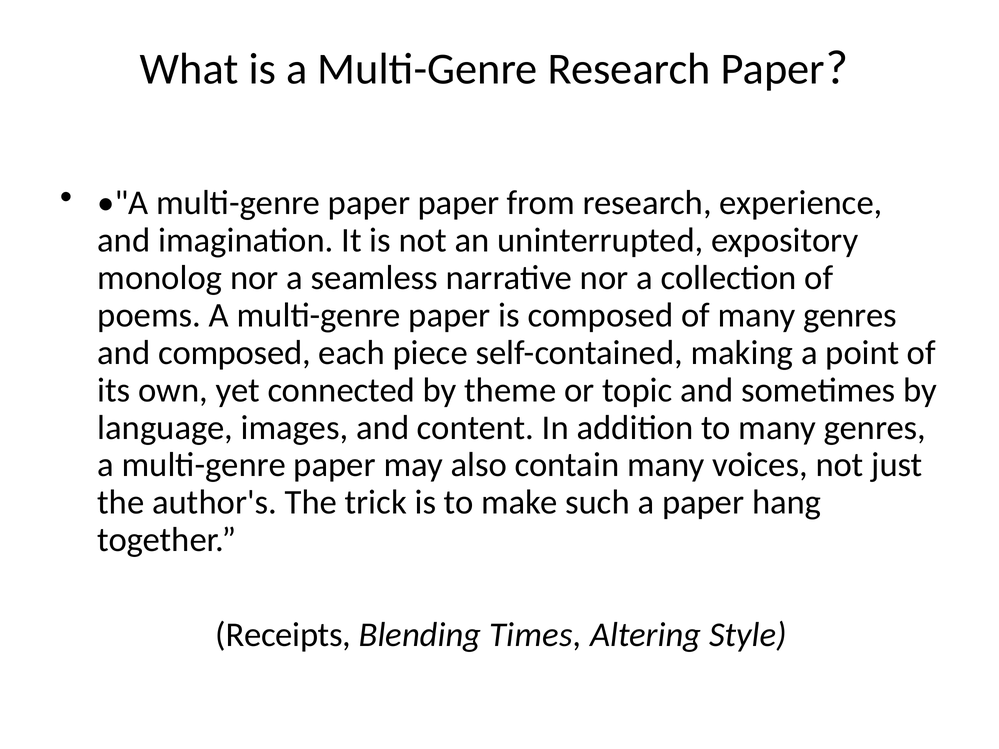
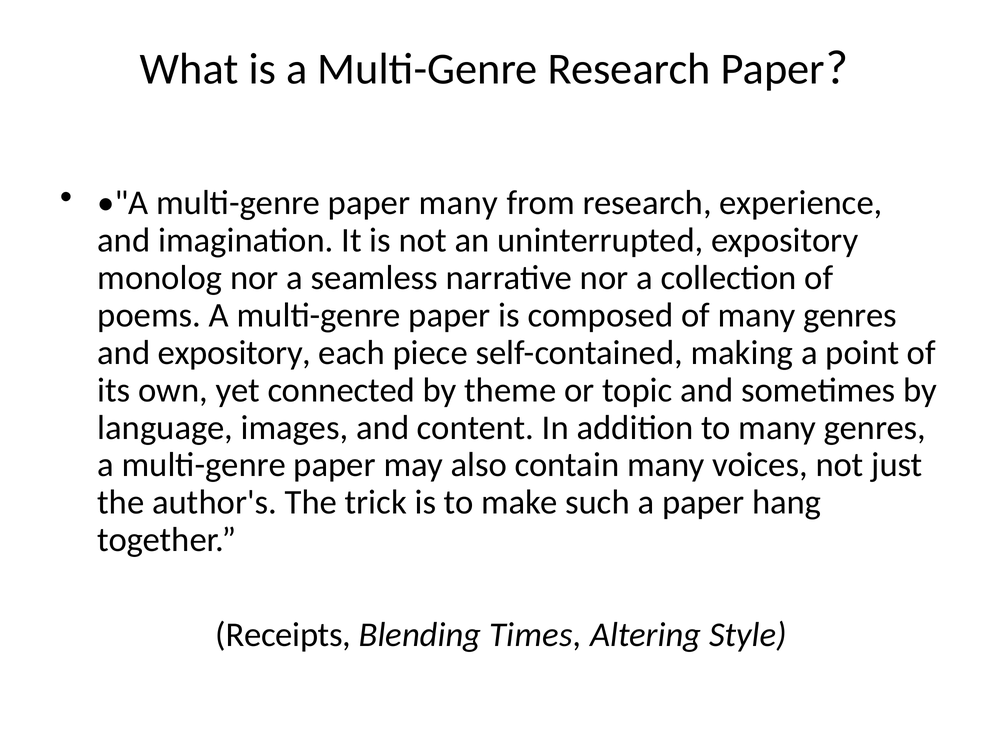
paper paper: paper -> many (458, 203)
and composed: composed -> expository (234, 353)
